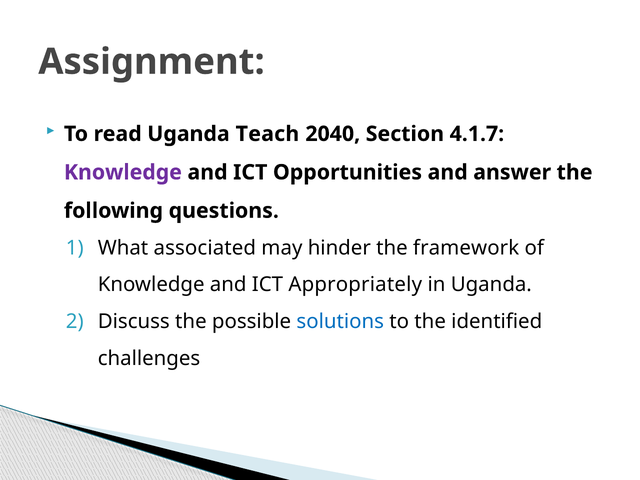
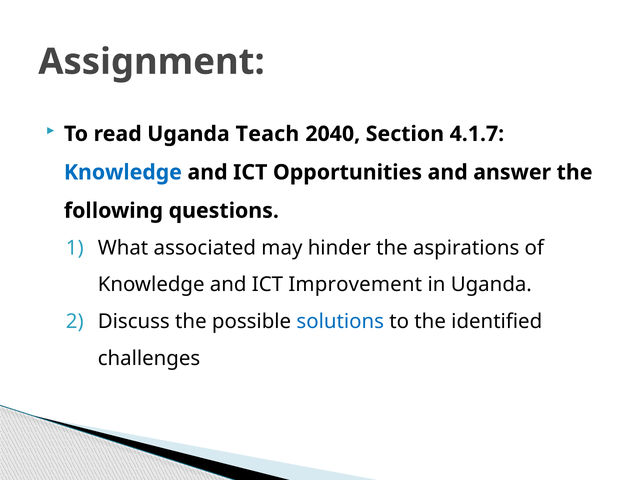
Knowledge colour: purple -> blue (123, 172)
framework: framework -> aspirations (466, 248)
Appropriately: Appropriately -> Improvement (355, 285)
